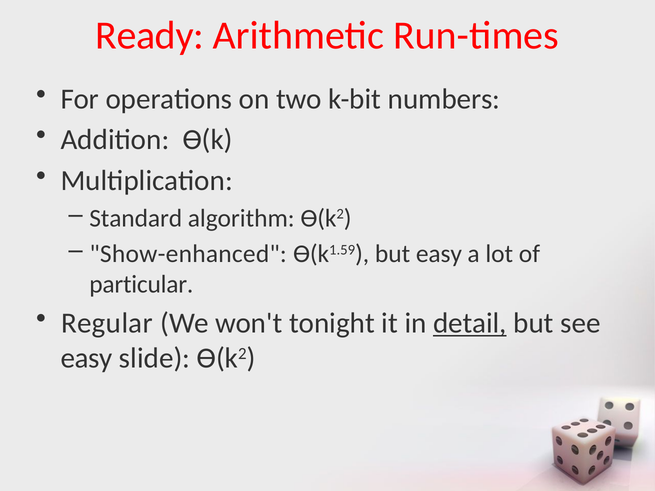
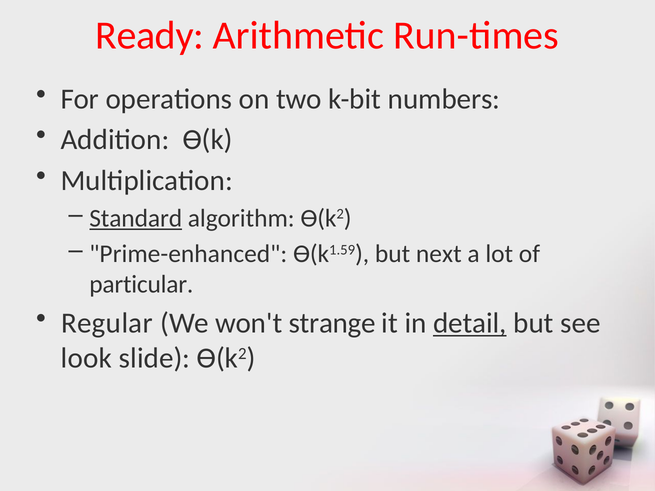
Standard underline: none -> present (136, 218)
Show-enhanced: Show-enhanced -> Prime-enhanced (188, 254)
but easy: easy -> next (439, 254)
tonight: tonight -> strange (332, 323)
easy: easy -> look (86, 358)
